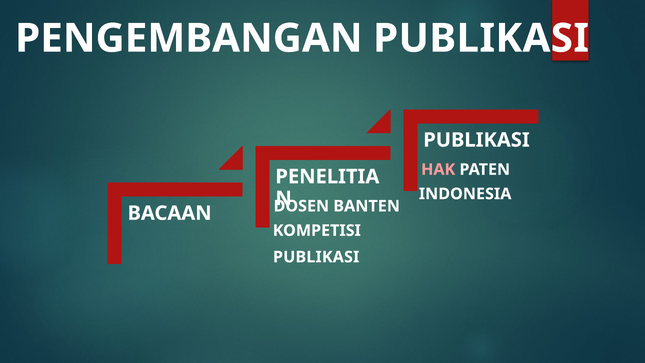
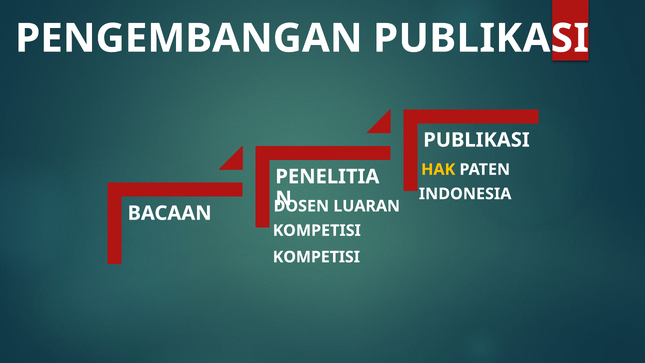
HAK colour: pink -> yellow (438, 169)
BANTEN: BANTEN -> LUARAN (367, 206)
PUBLIKASI: PUBLIKASI -> KOMPETISI (316, 257)
